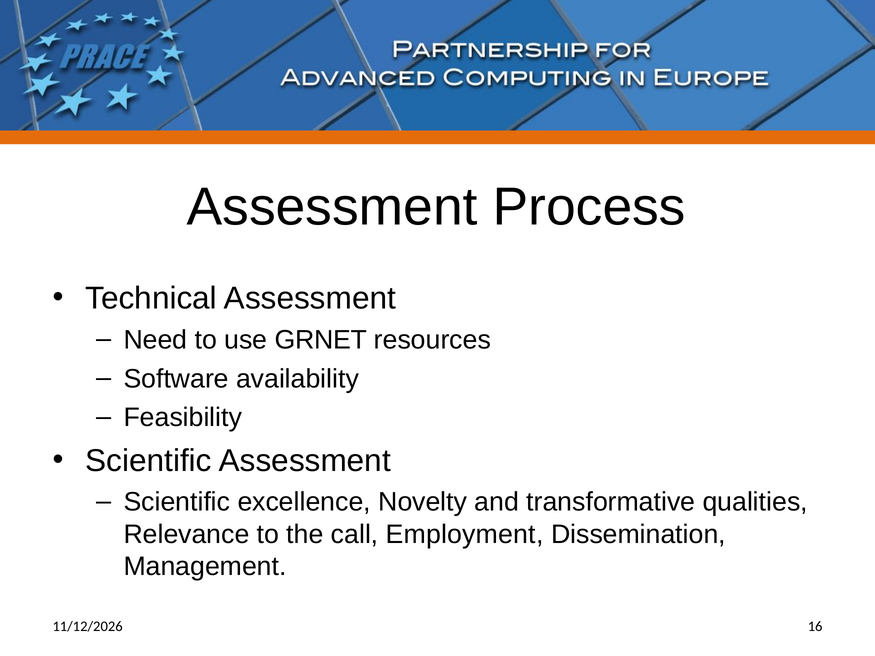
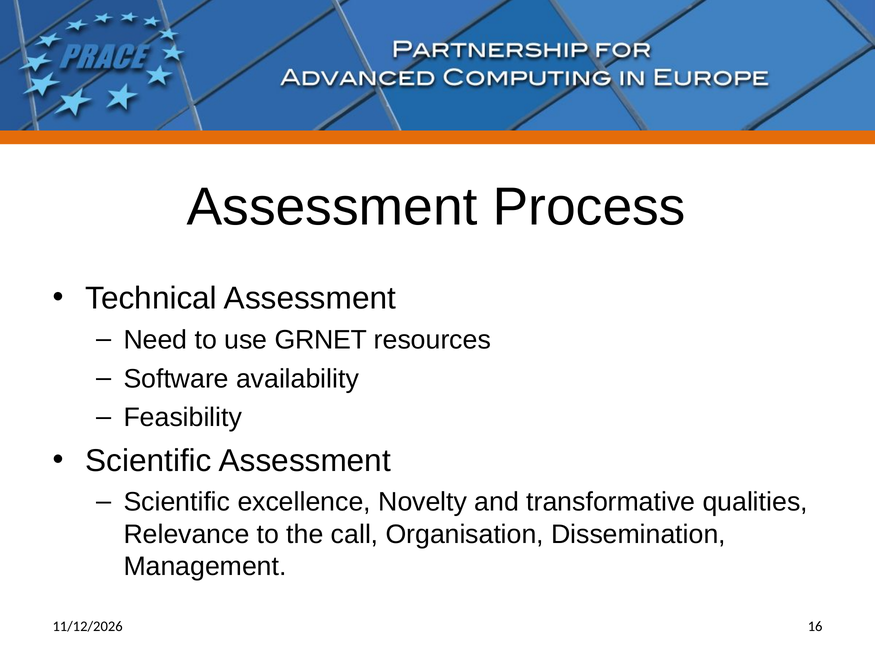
Employment: Employment -> Organisation (465, 534)
